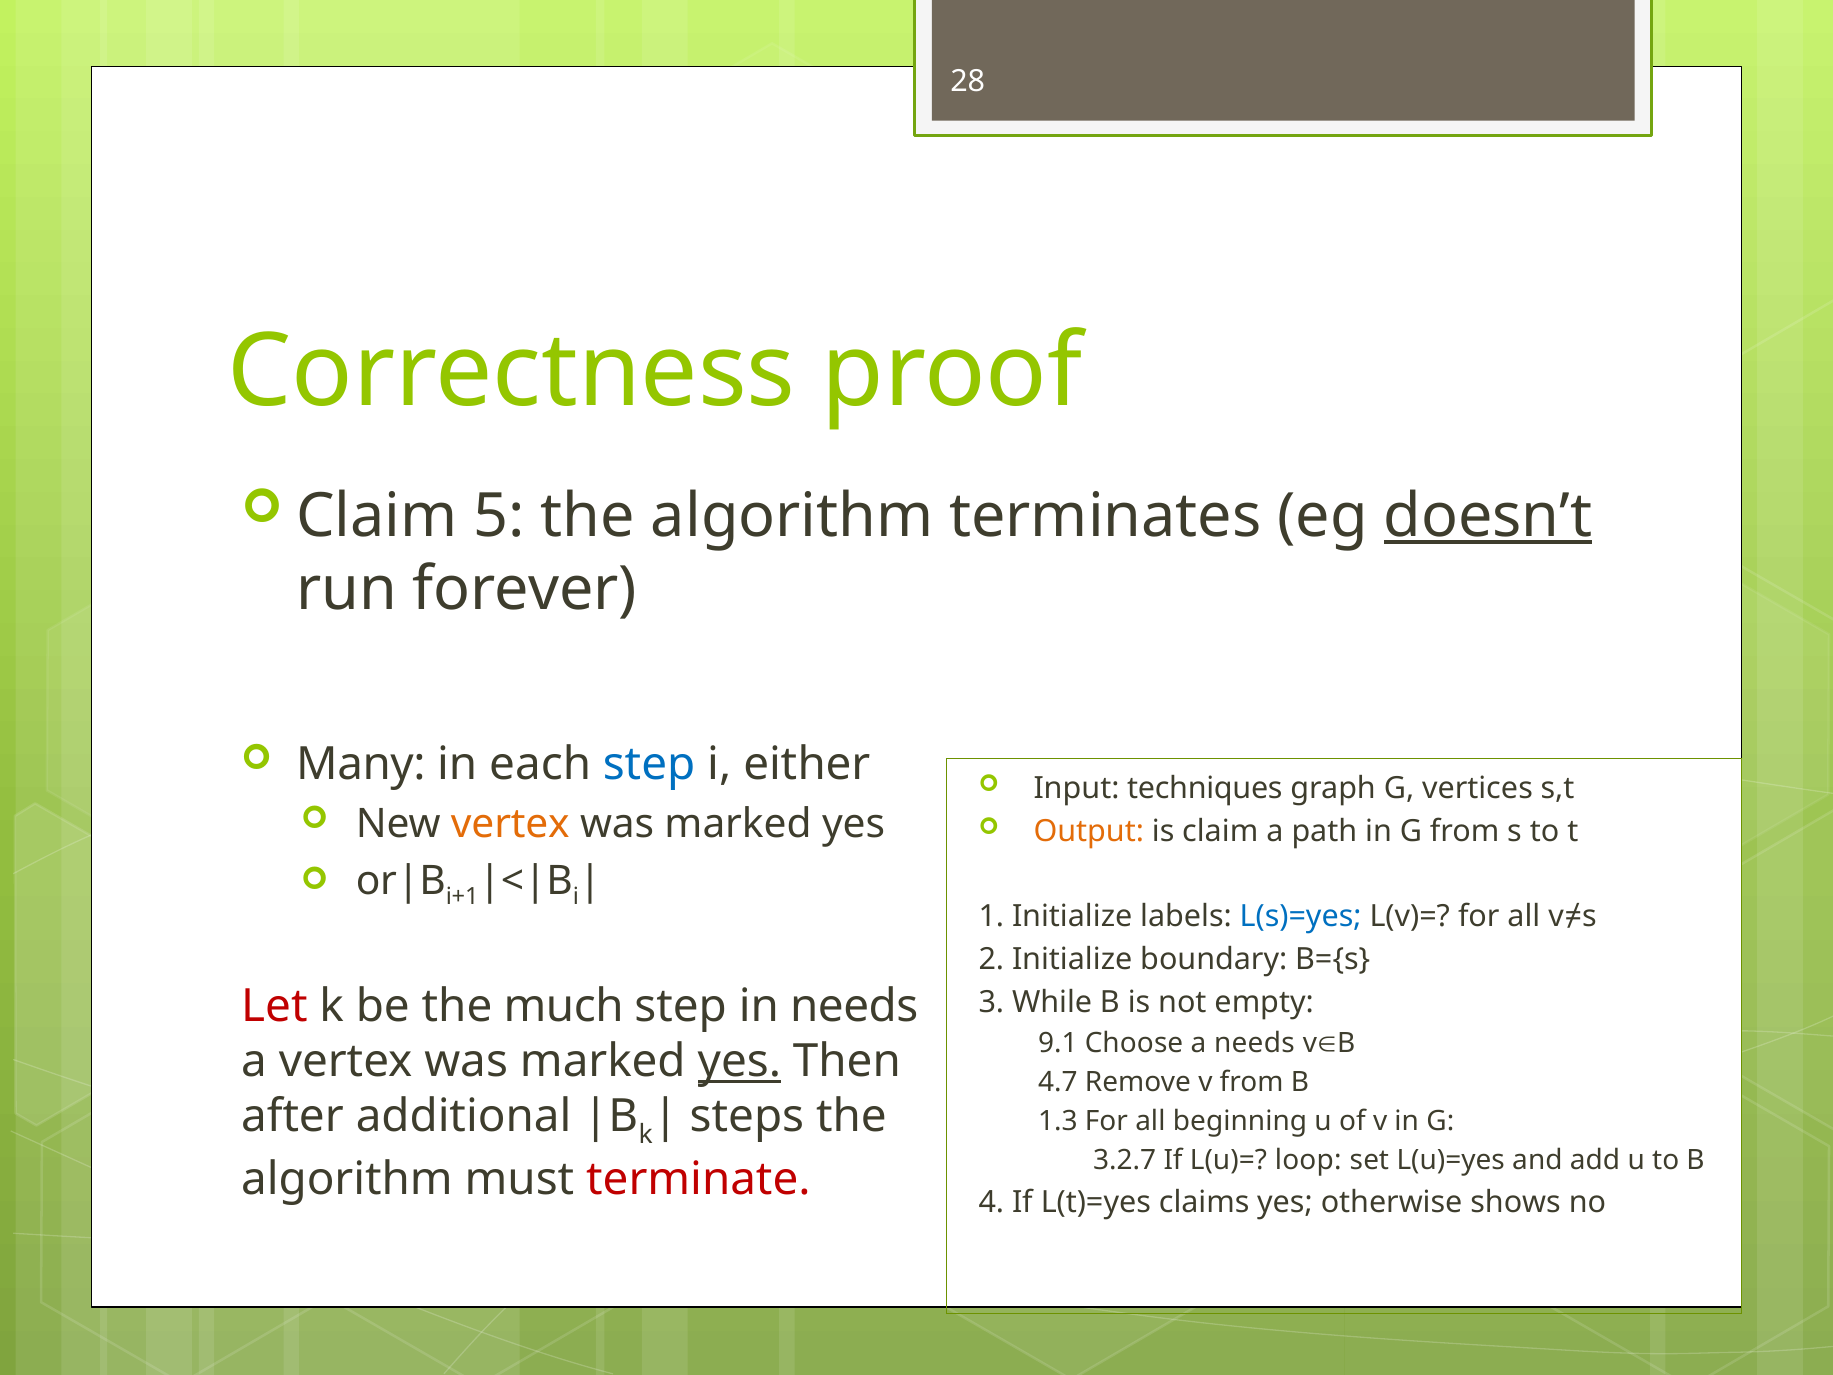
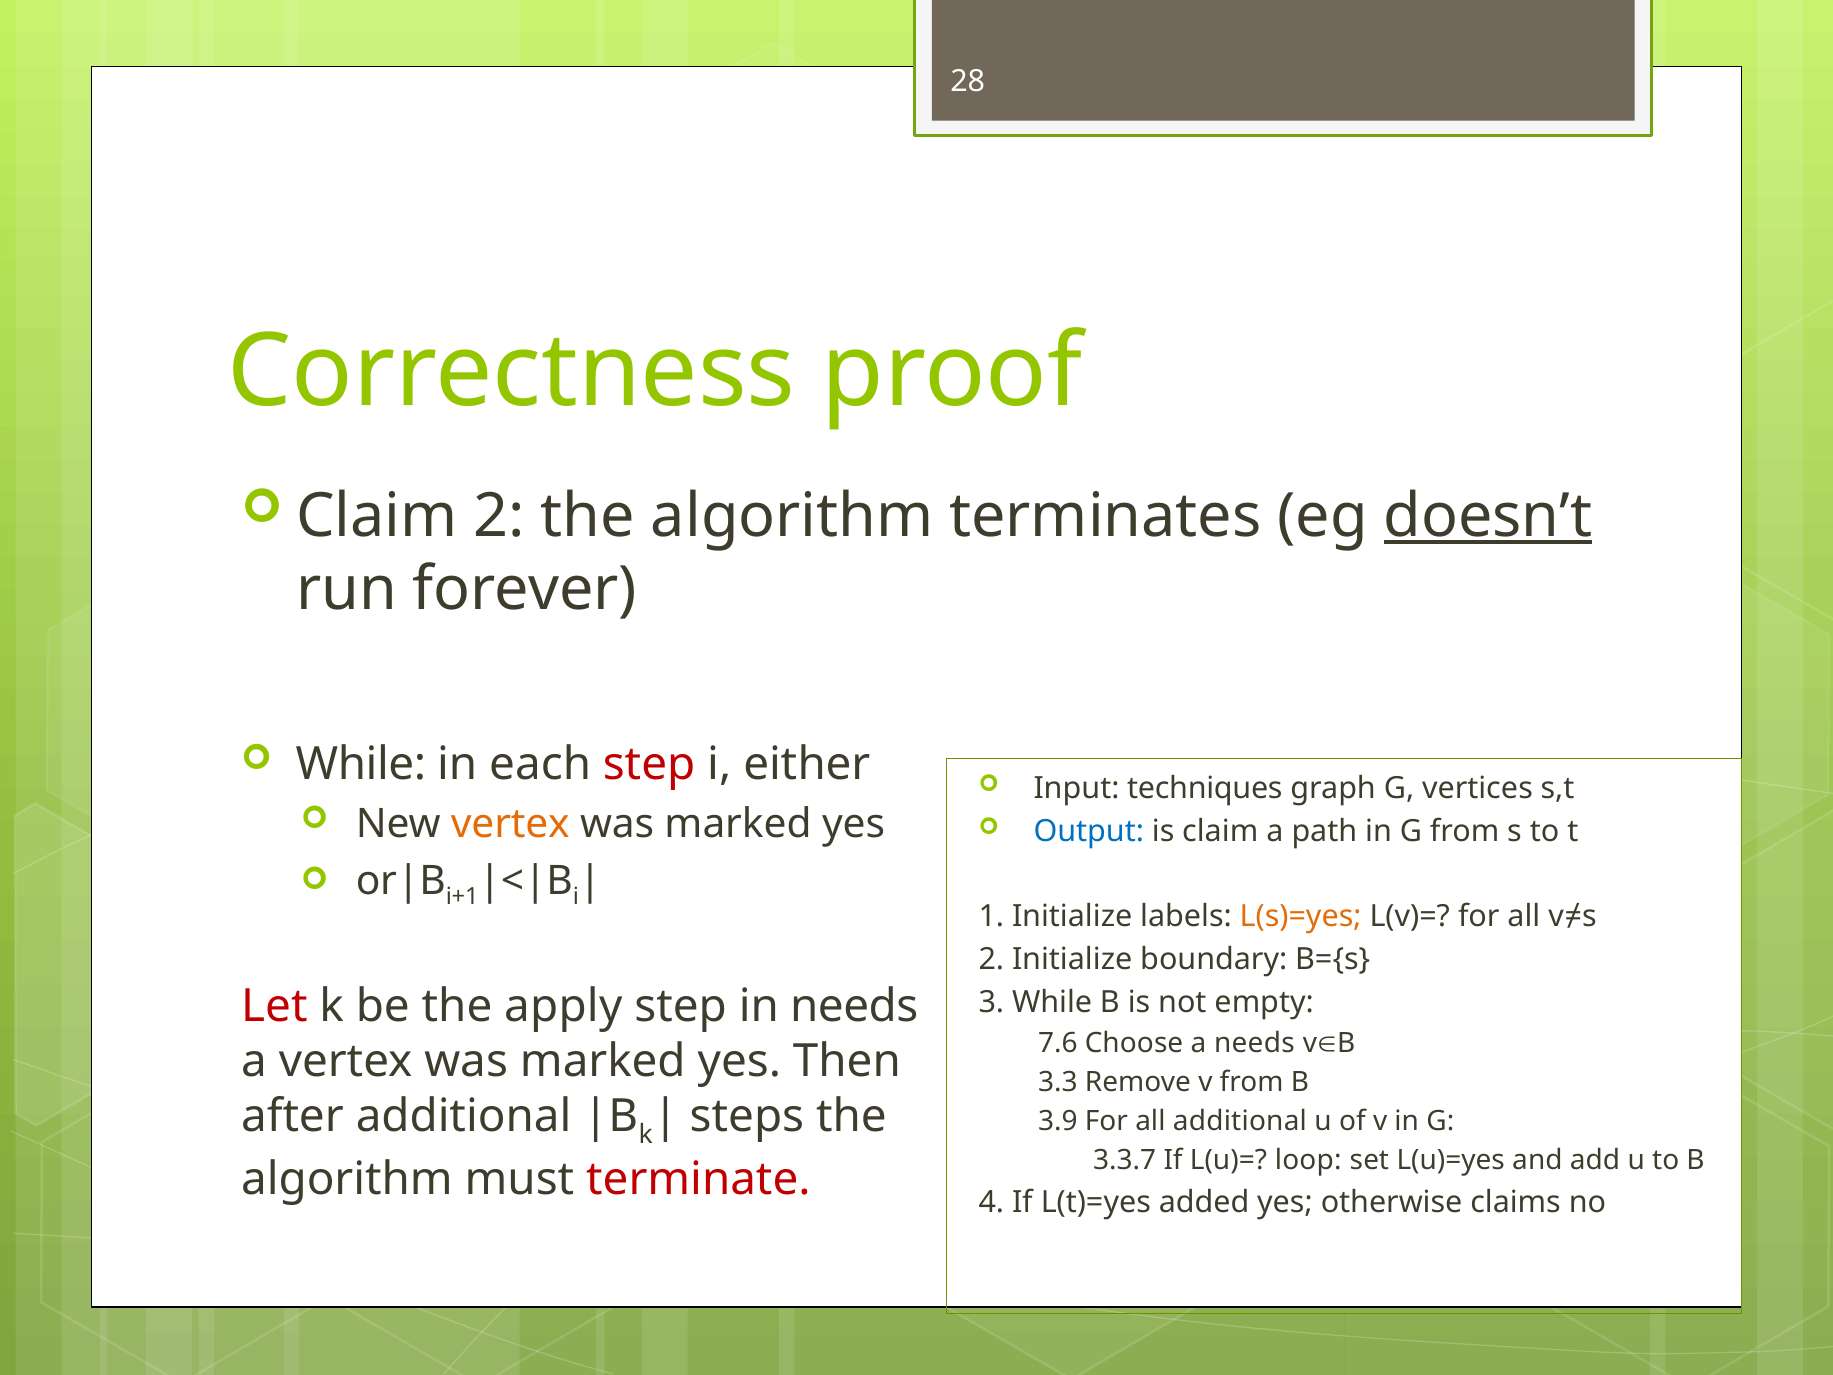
Claim 5: 5 -> 2 (499, 516)
Many: Many -> While (361, 765)
step colour: blue -> red (649, 765)
Output colour: orange -> blue (1089, 831)
L(s)=yes colour: blue -> orange (1301, 917)
much: much -> apply (563, 1006)
9.1: 9.1 -> 7.6 (1058, 1043)
yes underline: present -> none (739, 1061)
4.7: 4.7 -> 3.3 (1058, 1082)
1.3: 1.3 -> 3.9 (1058, 1121)
all beginning: beginning -> additional (1240, 1121)
3.2.7: 3.2.7 -> 3.3.7 (1125, 1160)
claims: claims -> added (1204, 1202)
shows: shows -> claims (1516, 1202)
